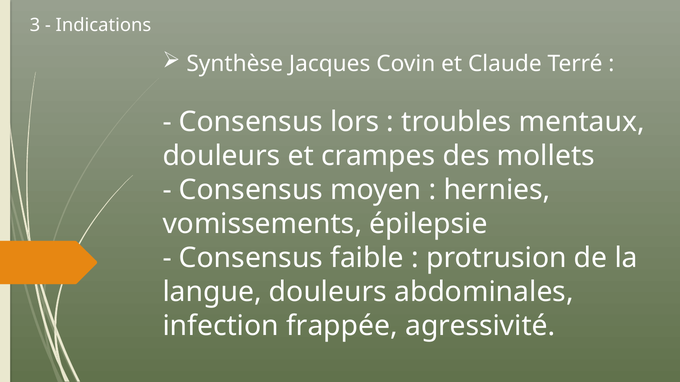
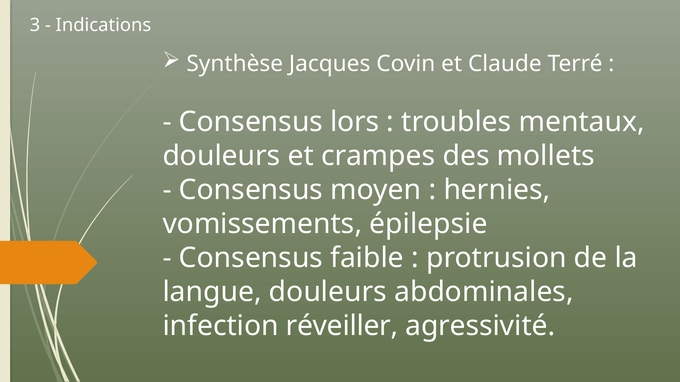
frappée: frappée -> réveiller (342, 326)
